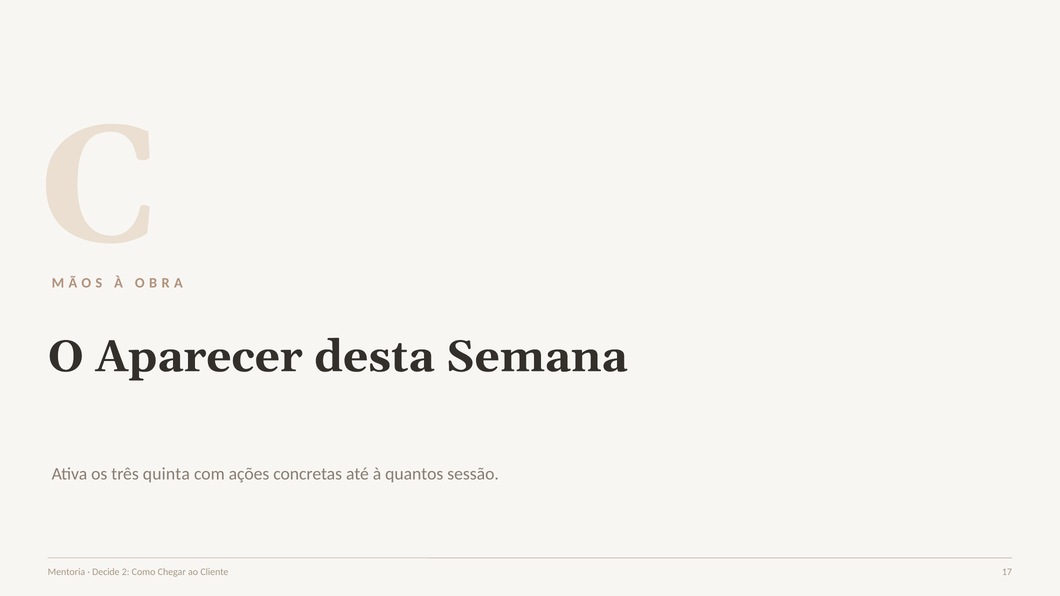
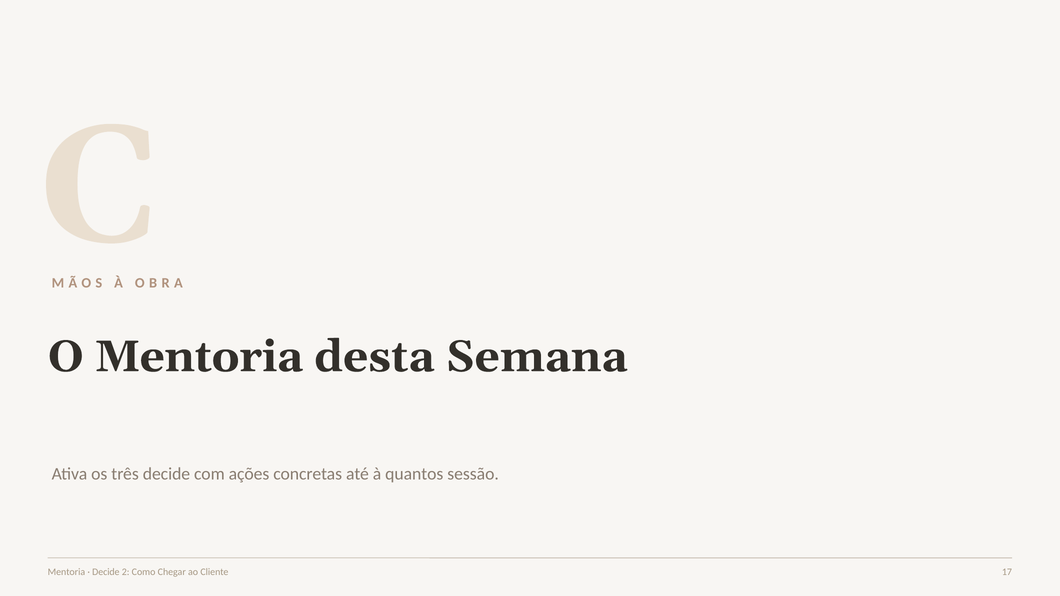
O Aparecer: Aparecer -> Mentoria (199, 357)
três quinta: quinta -> decide (166, 474)
